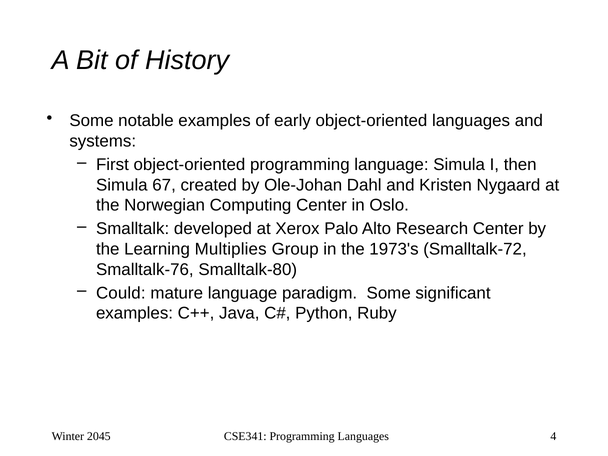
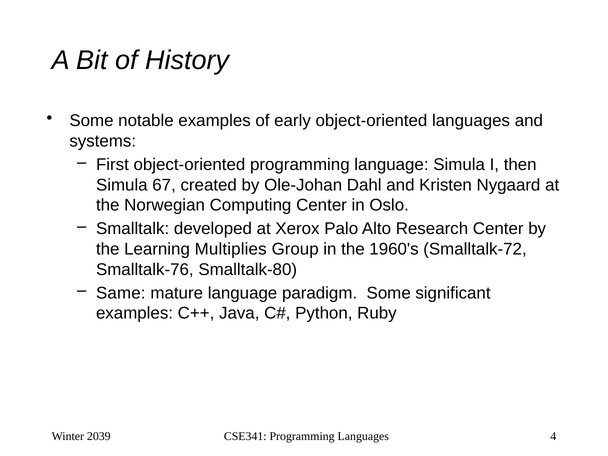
1973's: 1973's -> 1960's (394, 249)
Could: Could -> Same (121, 293)
2045: 2045 -> 2039 (99, 437)
